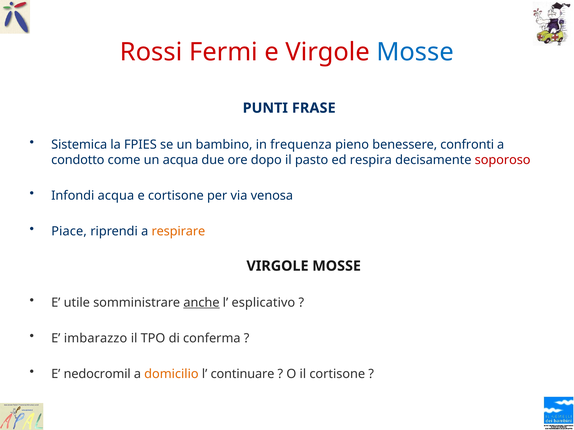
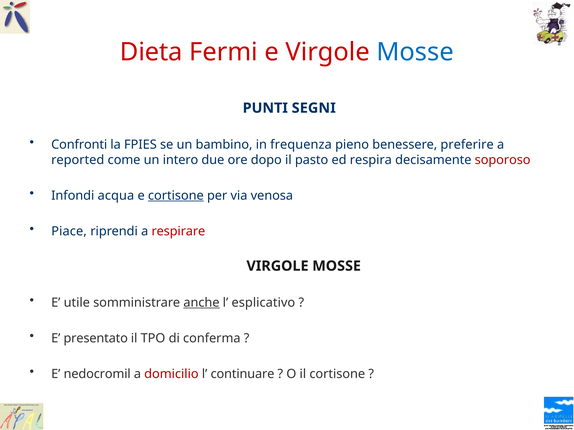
Rossi: Rossi -> Dieta (151, 52)
FRASE: FRASE -> SEGNI (314, 108)
Sistemica: Sistemica -> Confronti (79, 145)
confronti: confronti -> preferire (467, 145)
condotto: condotto -> reported (78, 160)
un acqua: acqua -> intero (181, 160)
cortisone underline: none -> present (176, 196)
respirare colour: orange -> red (178, 231)
imbarazzo: imbarazzo -> presentato (96, 339)
domicilio colour: orange -> red (171, 374)
